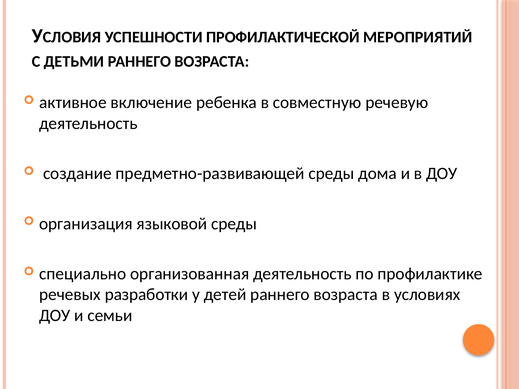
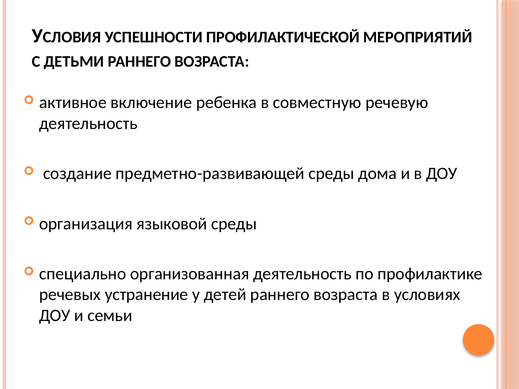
разработки: разработки -> устранение (146, 295)
